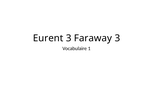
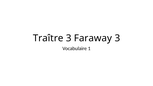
Eurent: Eurent -> Traître (48, 38)
